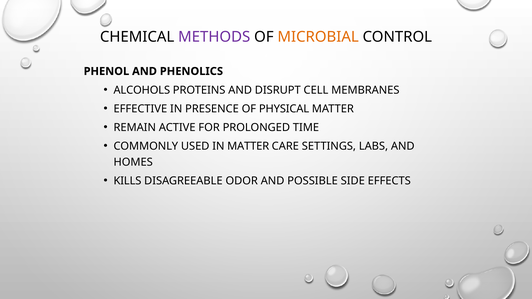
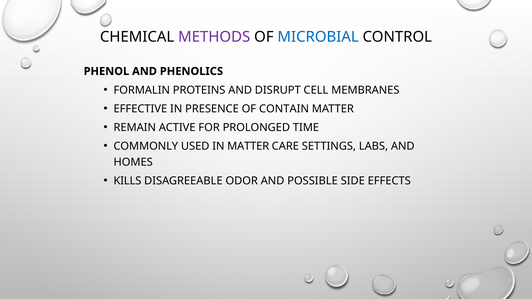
MICROBIAL colour: orange -> blue (318, 37)
ALCOHOLS: ALCOHOLS -> FORMALIN (142, 90)
PHYSICAL: PHYSICAL -> CONTAIN (284, 109)
